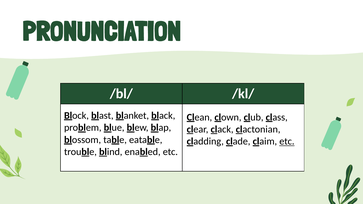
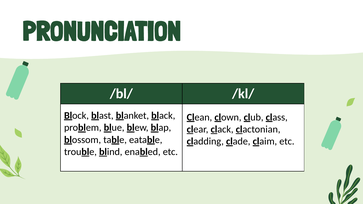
etc underline: present -> none (287, 142)
